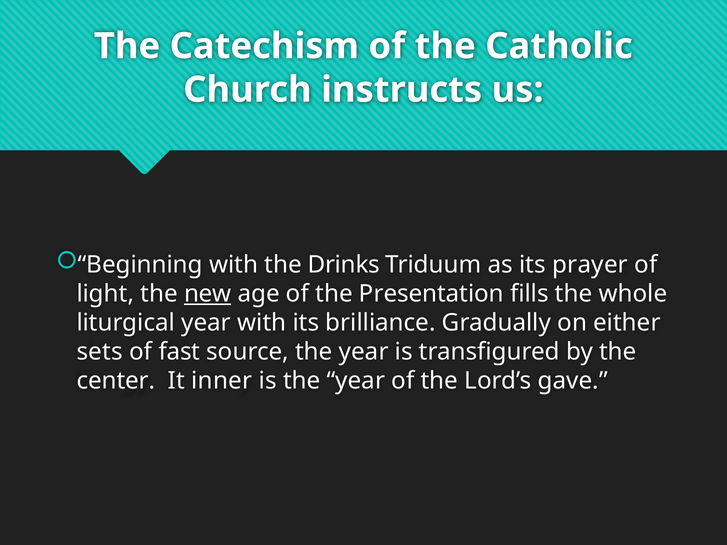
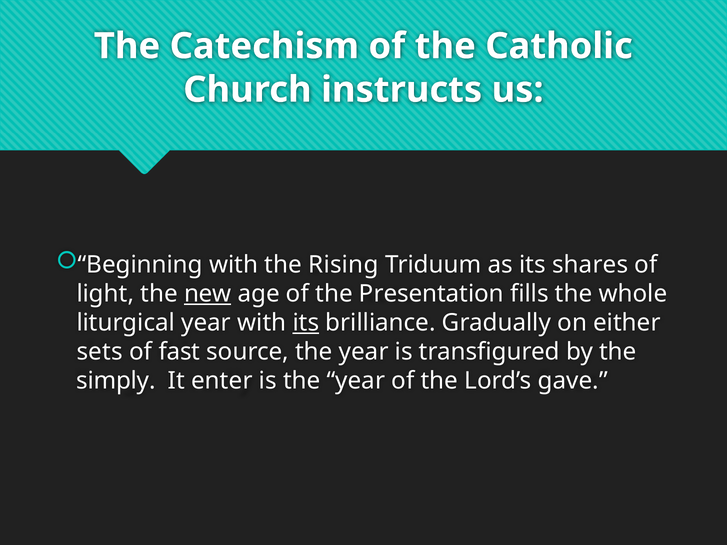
Drinks: Drinks -> Rising (343, 265)
prayer: prayer -> shares (590, 265)
its underline: none -> present (306, 323)
center: center -> simply (116, 381)
inner: inner -> enter (222, 381)
